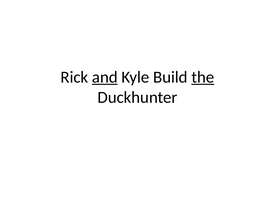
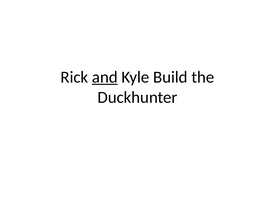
the underline: present -> none (203, 77)
